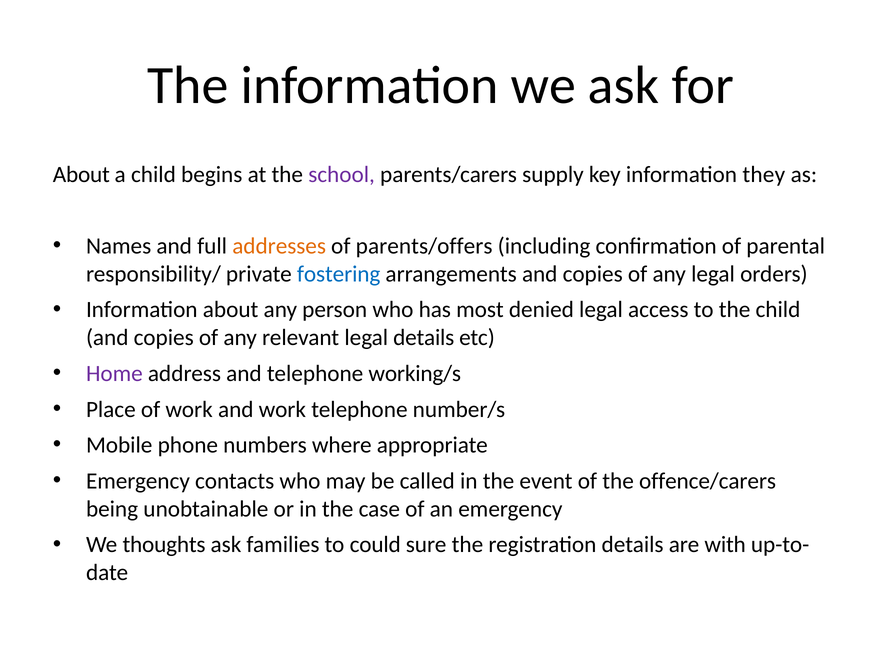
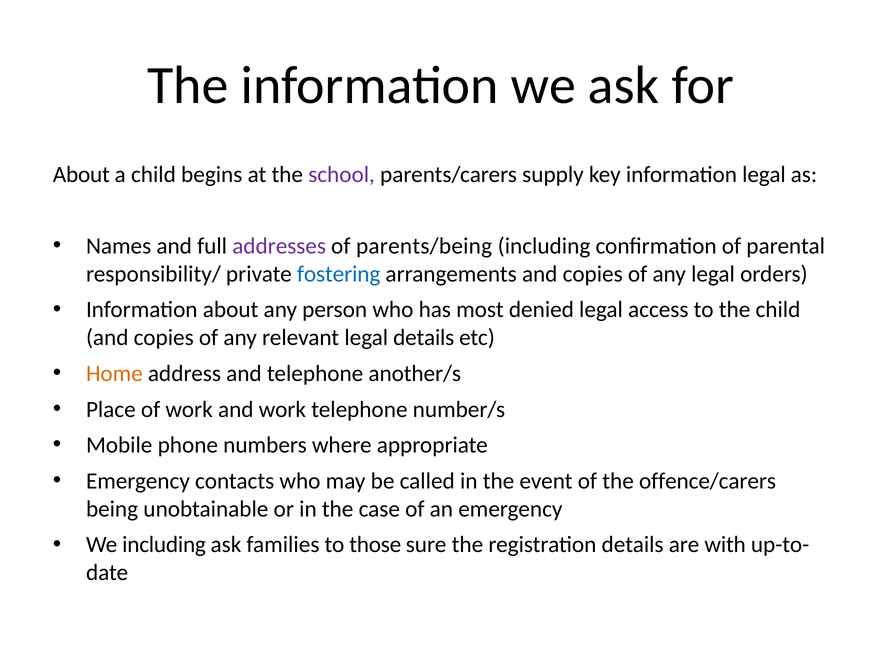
information they: they -> legal (764, 174)
addresses colour: orange -> purple (279, 246)
parents/offers: parents/offers -> parents/being (424, 246)
Home colour: purple -> orange (114, 373)
working/s: working/s -> another/s (415, 373)
We thoughts: thoughts -> including (164, 544)
could: could -> those (375, 544)
